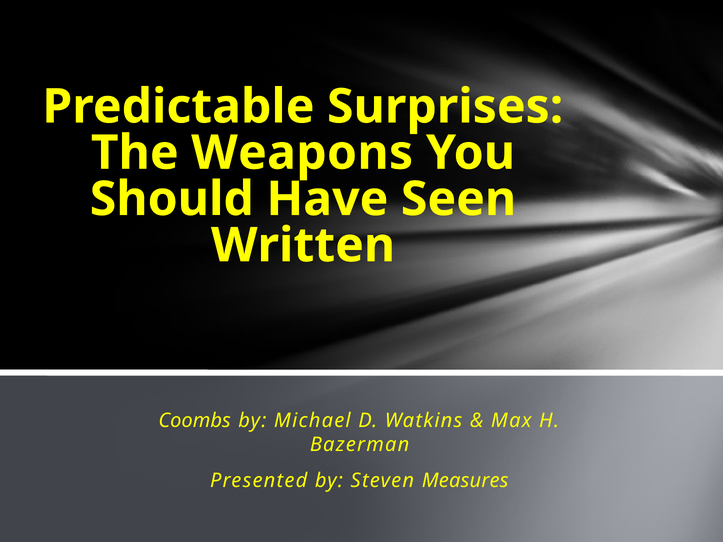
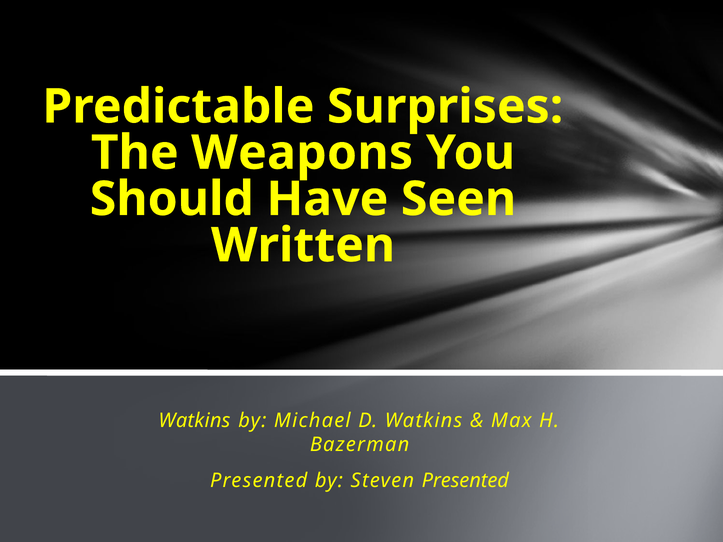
Coombs: Coombs -> Watkins (194, 421)
Steven Measures: Measures -> Presented (465, 481)
